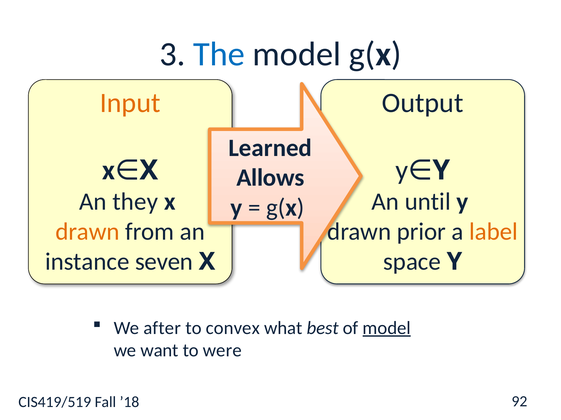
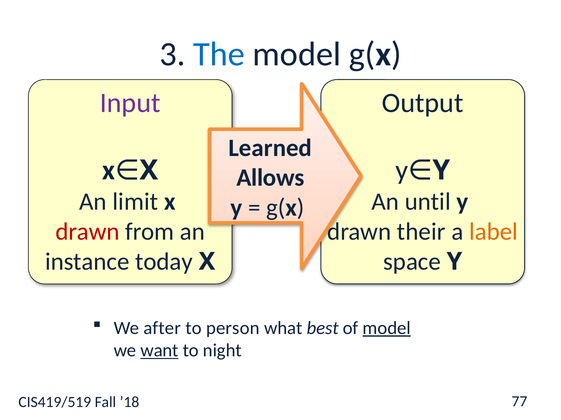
Input colour: orange -> purple (130, 103)
they: they -> limit (135, 202)
drawn colour: orange -> red (88, 232)
prior: prior -> their (421, 232)
seven: seven -> today (164, 262)
convex: convex -> person (233, 329)
want underline: none -> present (160, 351)
were: were -> night (222, 351)
92: 92 -> 77 (519, 402)
